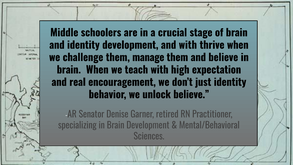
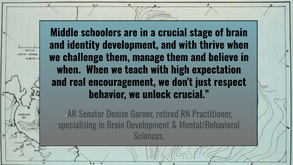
brain: brain -> when (69, 70)
just identity: identity -> respect (230, 82)
unlock believe: believe -> crucial (191, 95)
